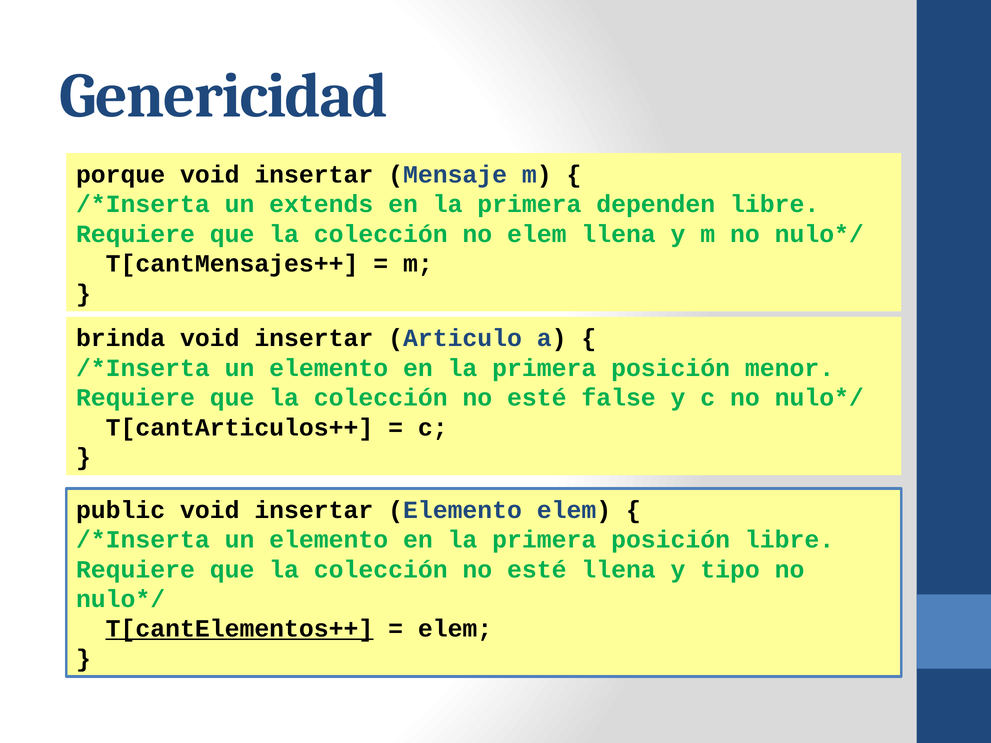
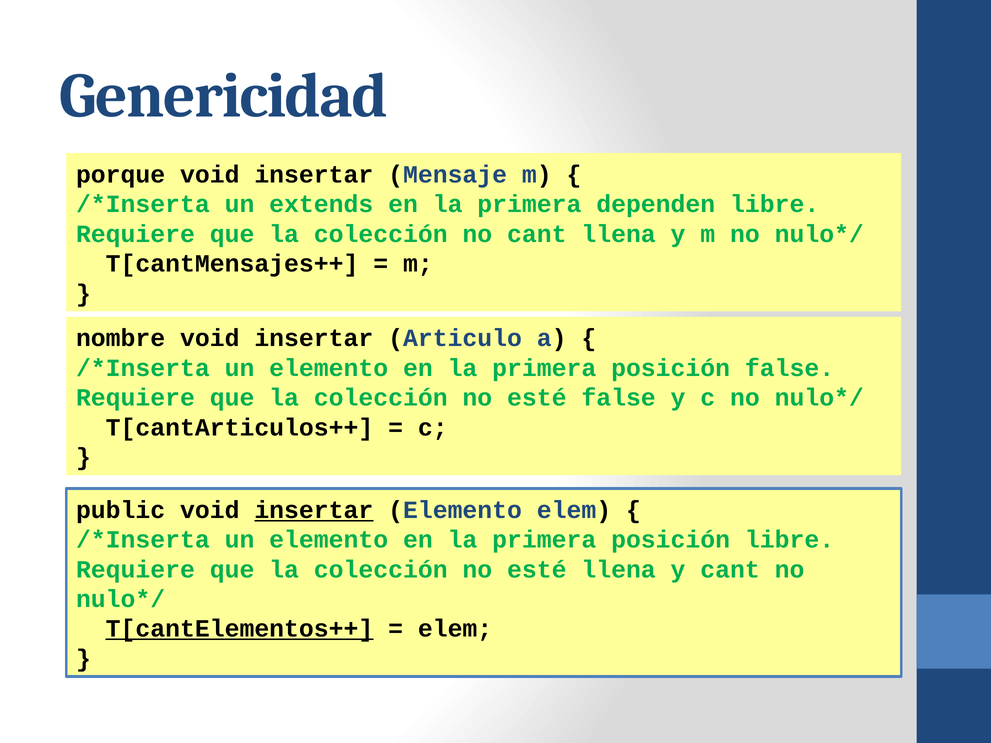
no elem: elem -> cant (537, 234)
brinda: brinda -> nombre (121, 338)
posición menor: menor -> false (790, 368)
insertar underline: none -> present (314, 510)
y tipo: tipo -> cant (730, 570)
